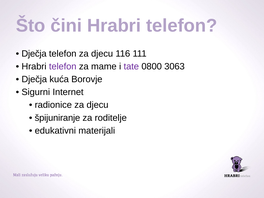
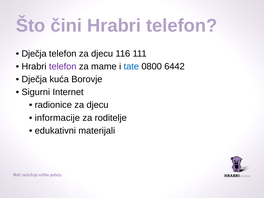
tate colour: purple -> blue (131, 66)
3063: 3063 -> 6442 (175, 66)
špijuniranje: špijuniranje -> informacije (57, 118)
